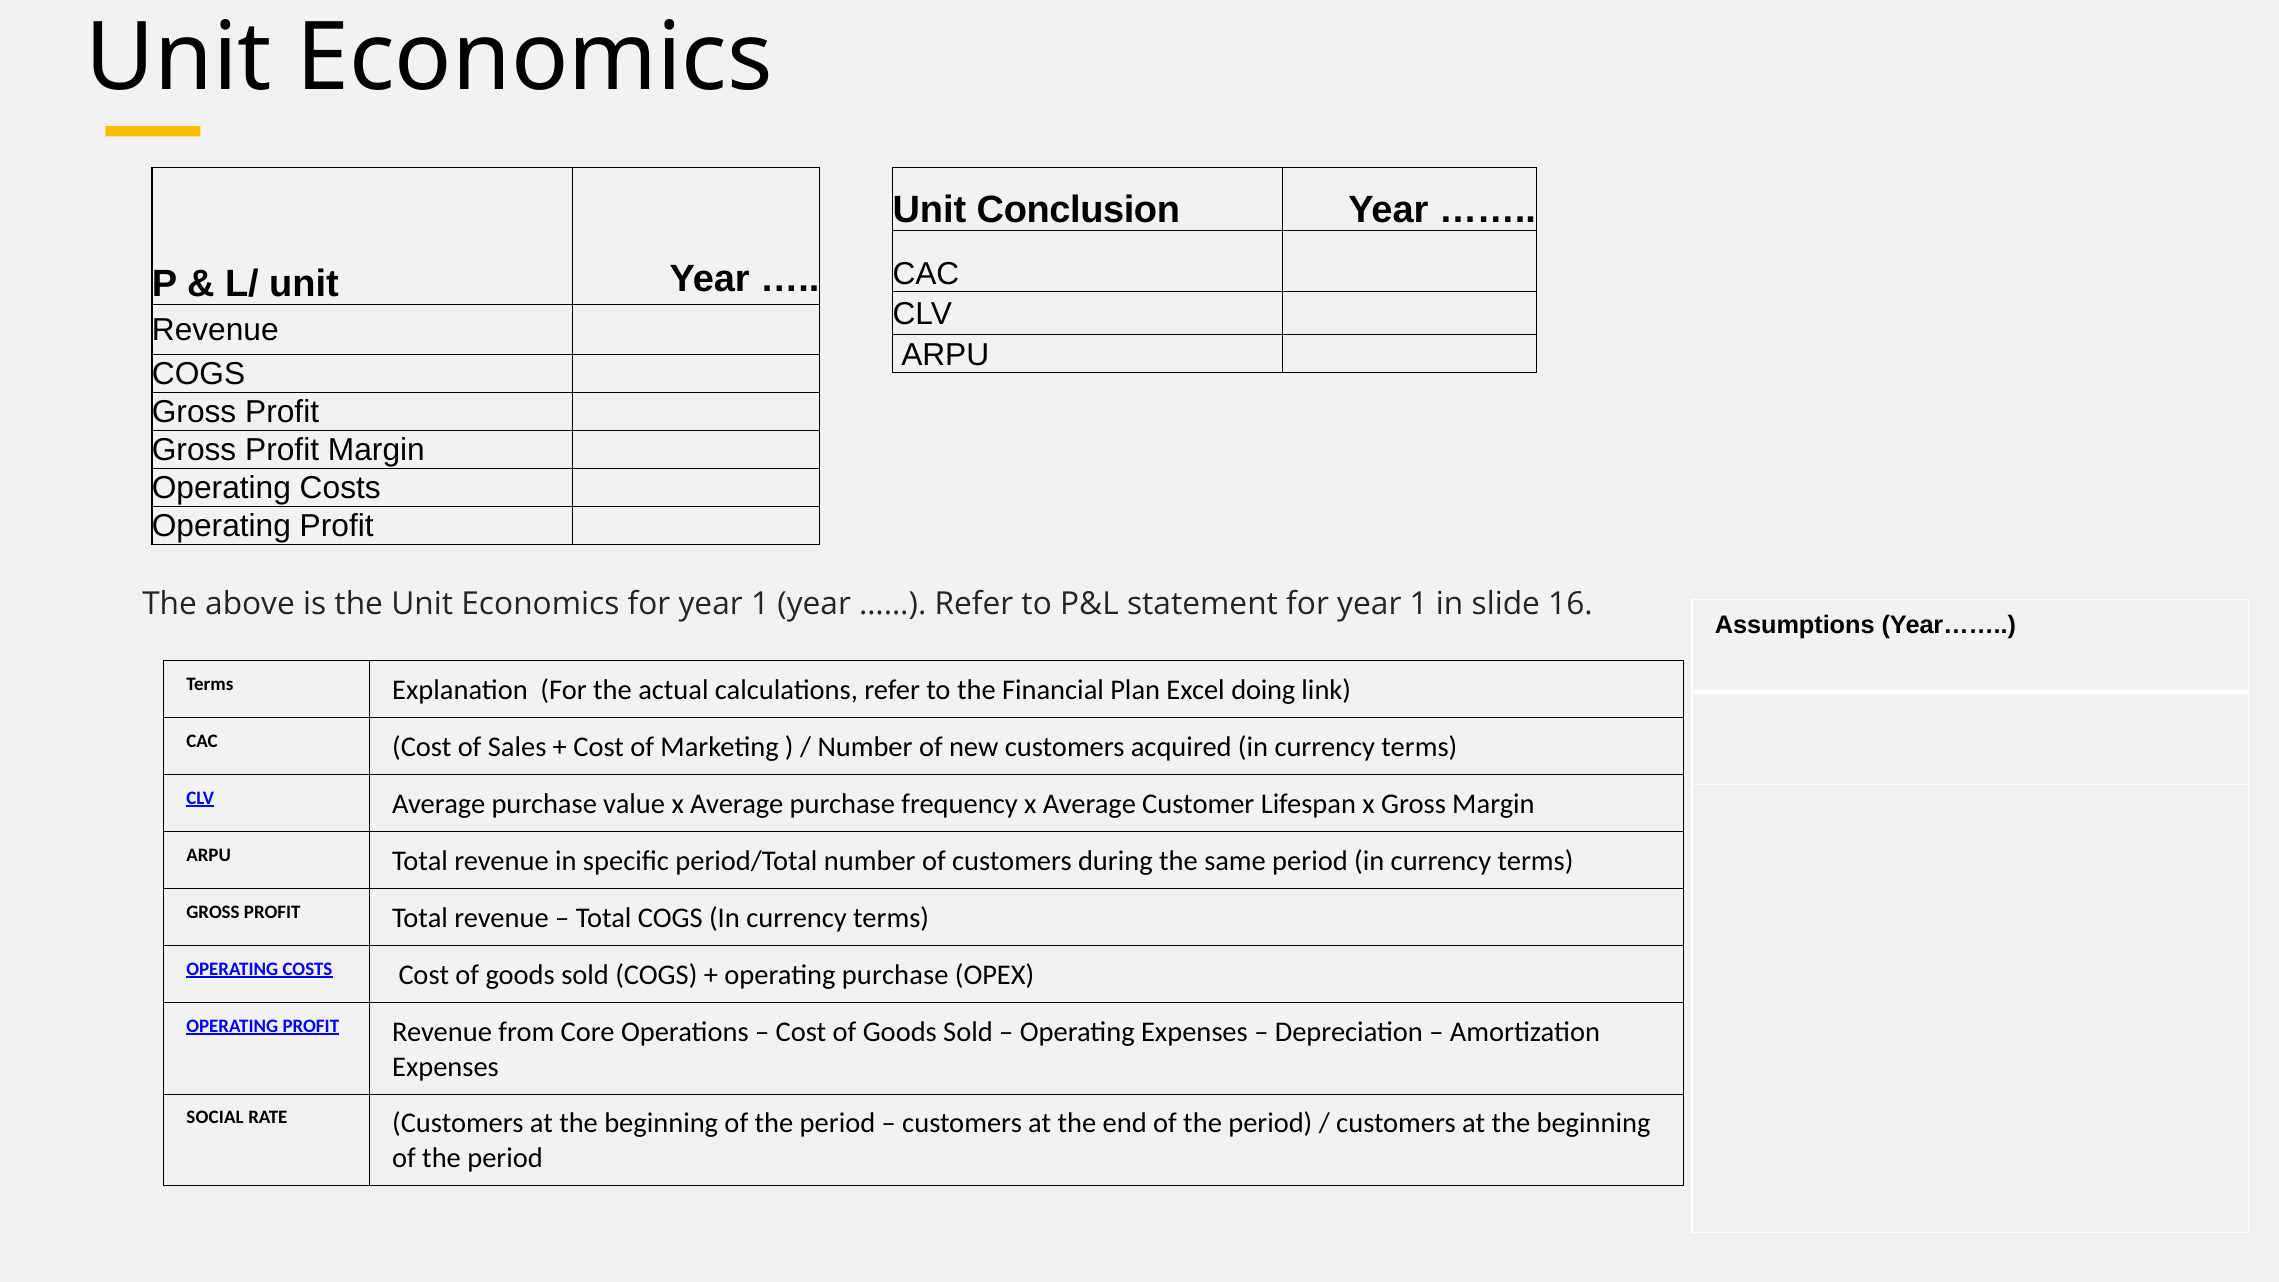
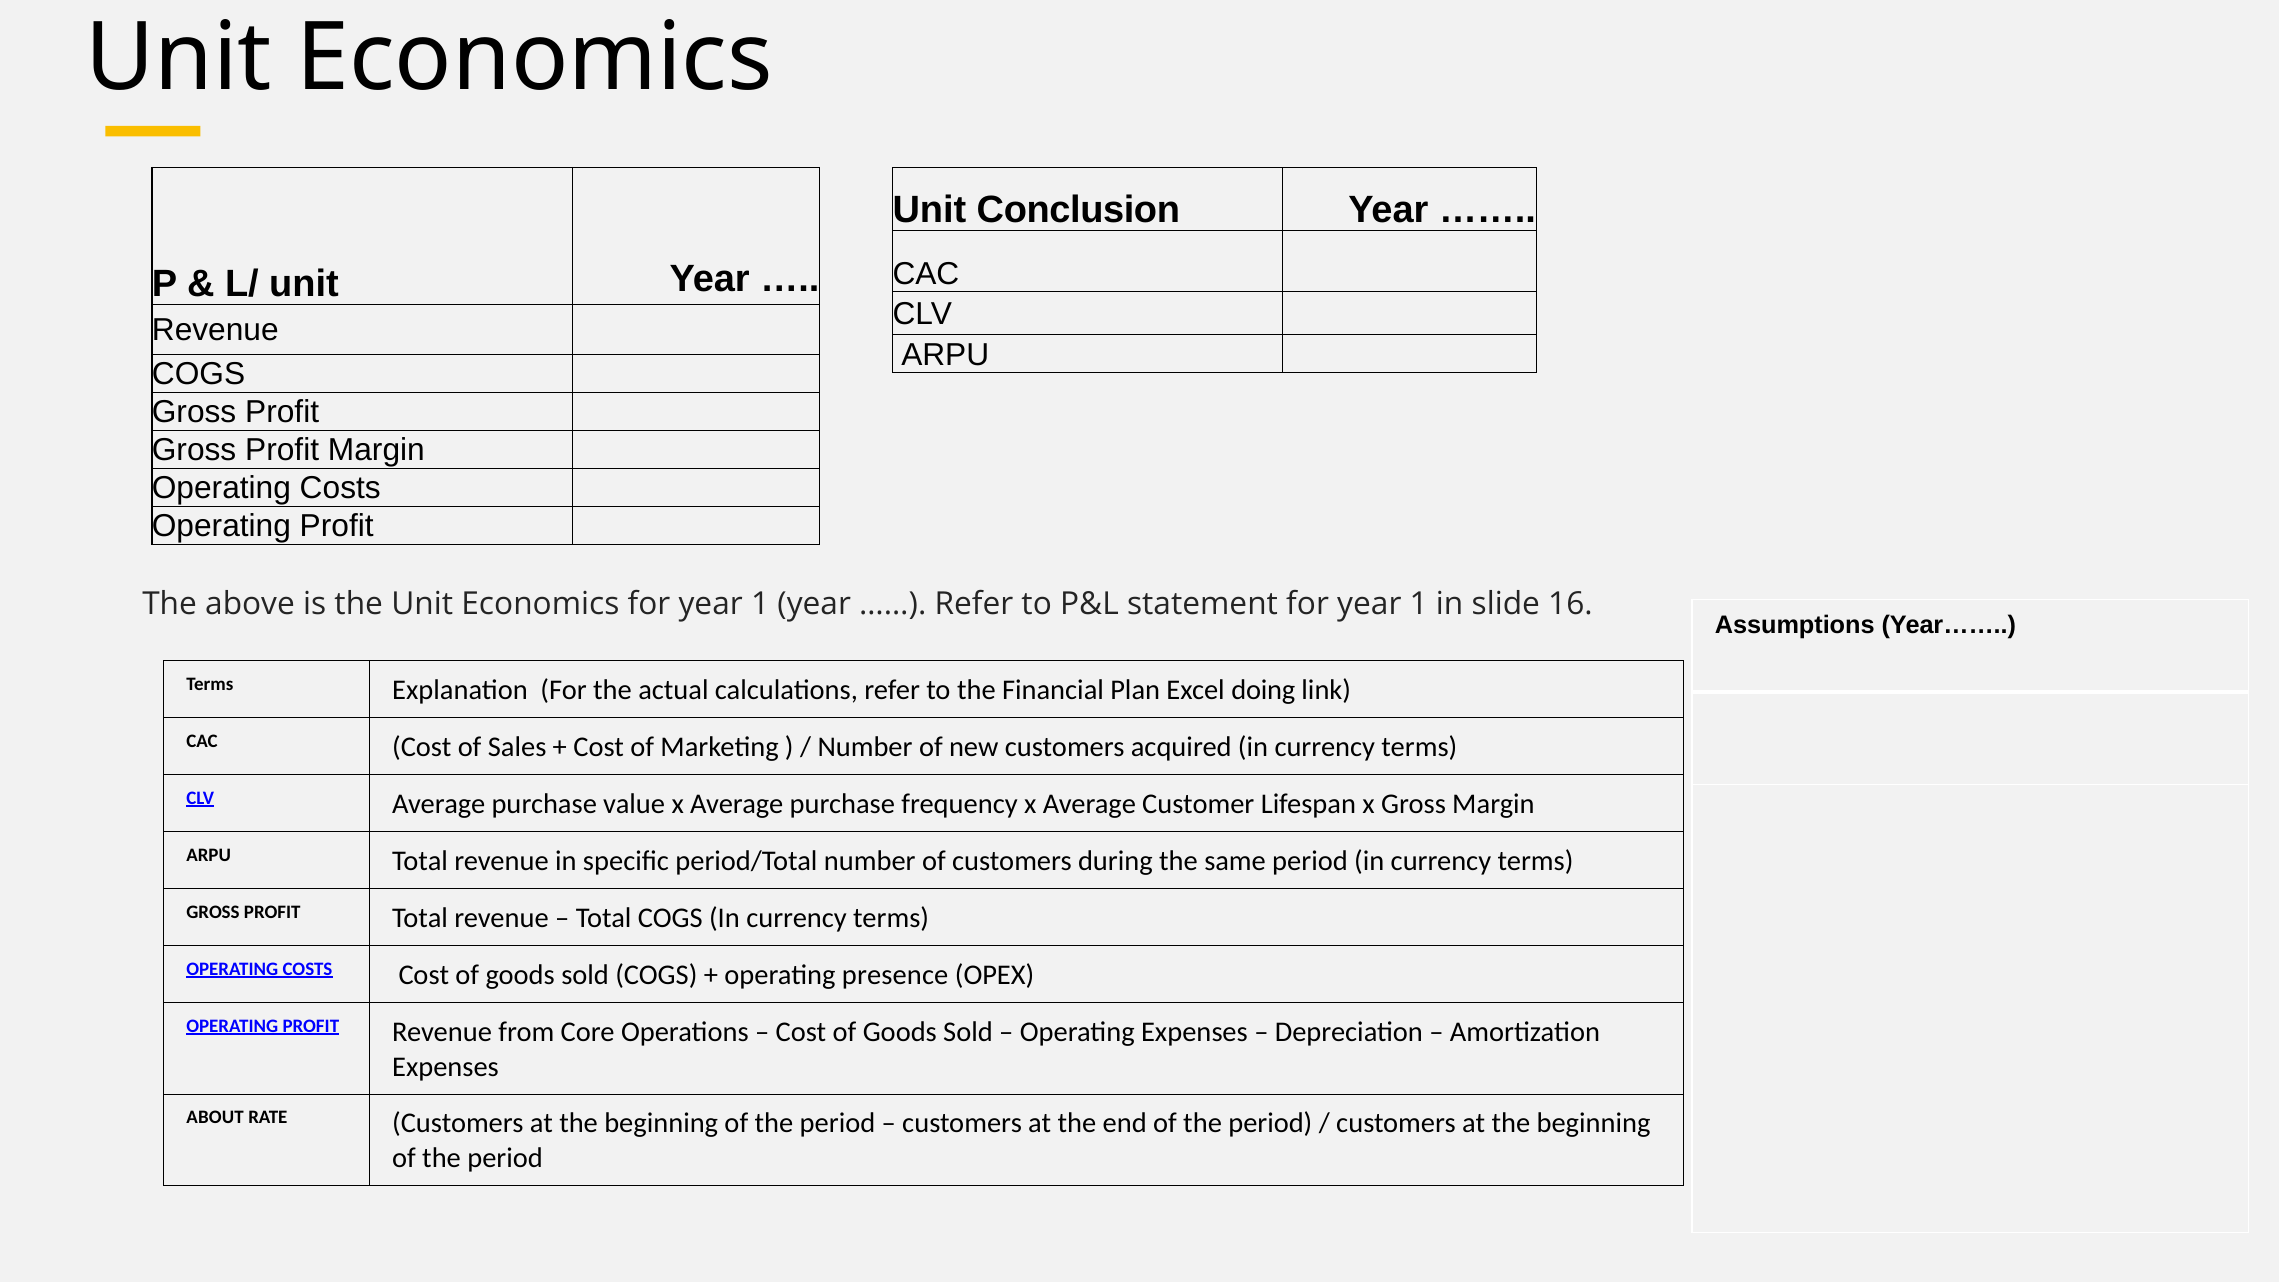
operating purchase: purchase -> presence (895, 975)
SOCIAL: SOCIAL -> ABOUT (215, 1117)
